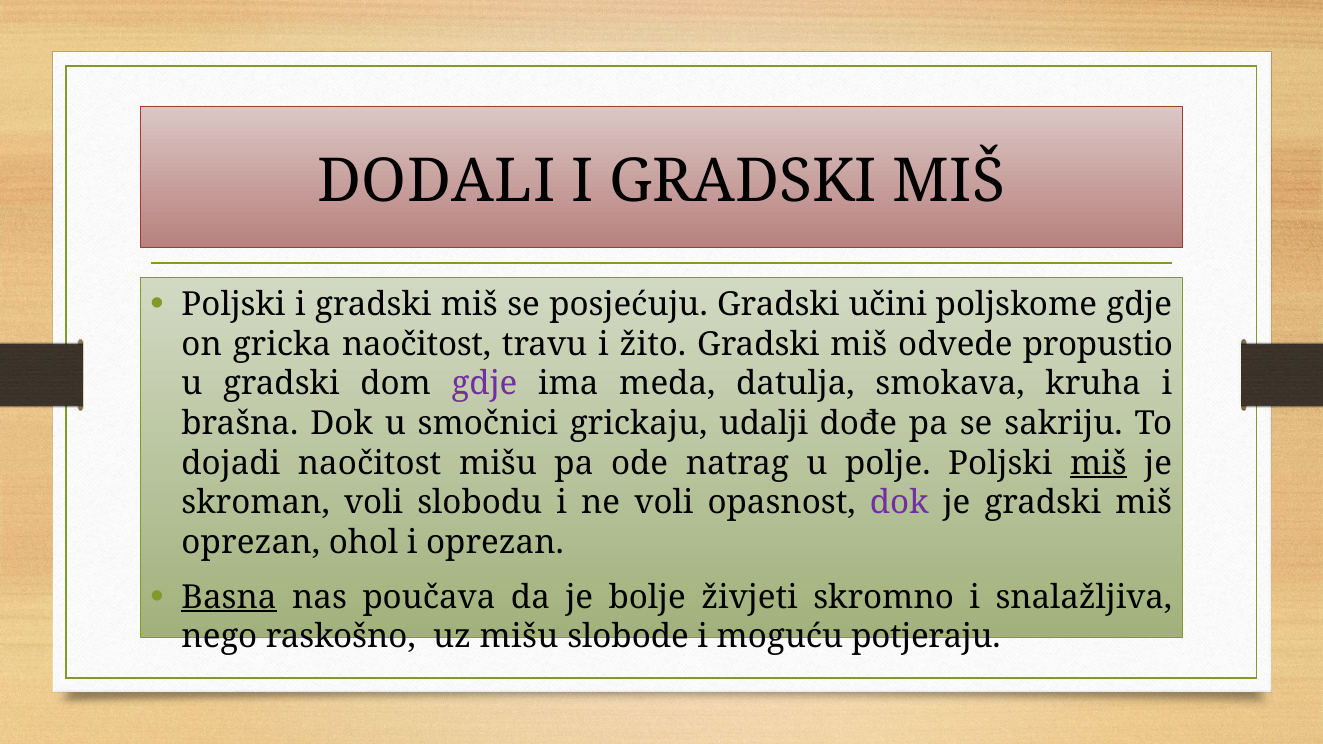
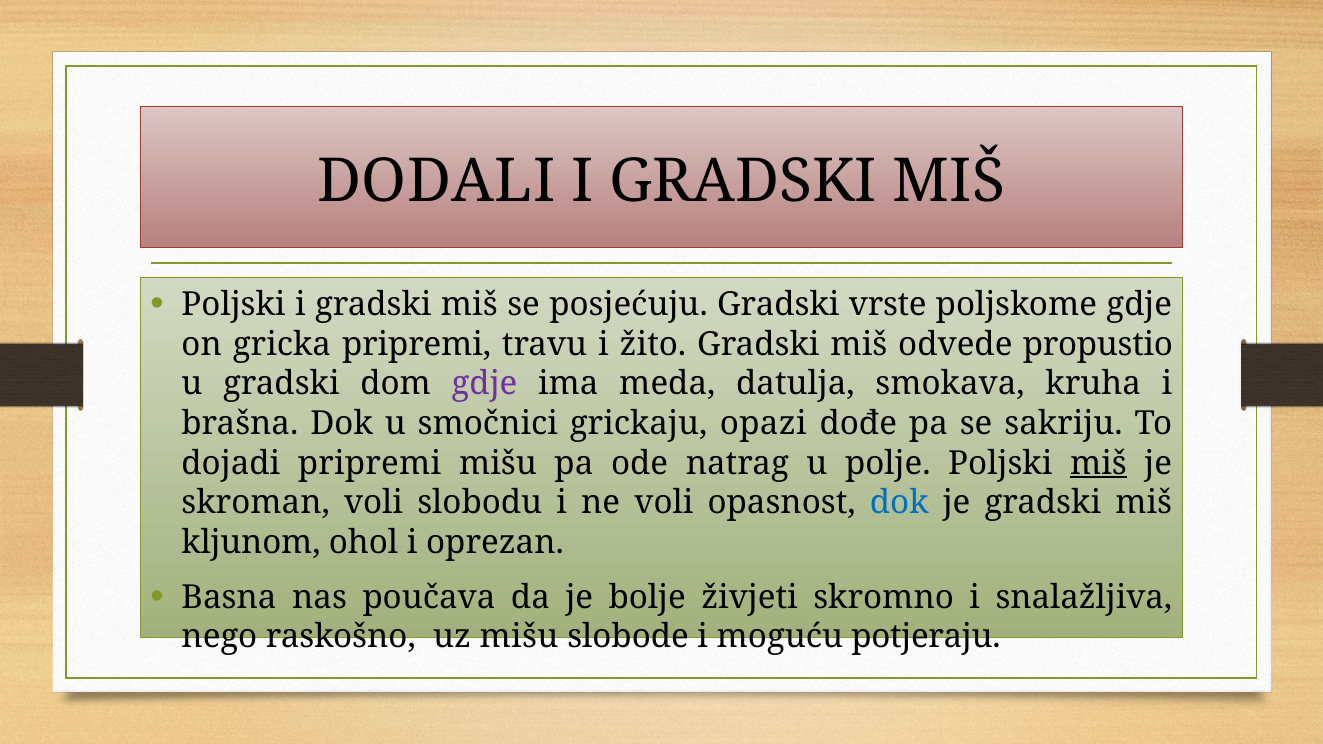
učini: učini -> vrste (888, 305)
gricka naočitost: naočitost -> pripremi (417, 344)
udalji: udalji -> opazi (763, 424)
dojadi naočitost: naočitost -> pripremi (370, 463)
dok colour: purple -> blue (899, 503)
oprezan: oprezan -> kljunom (251, 543)
Basna underline: present -> none (229, 597)
